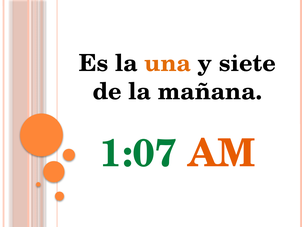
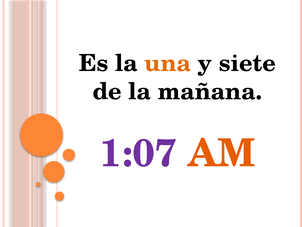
1:07 colour: green -> purple (138, 153)
